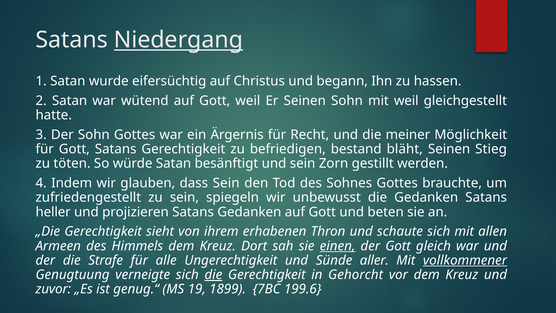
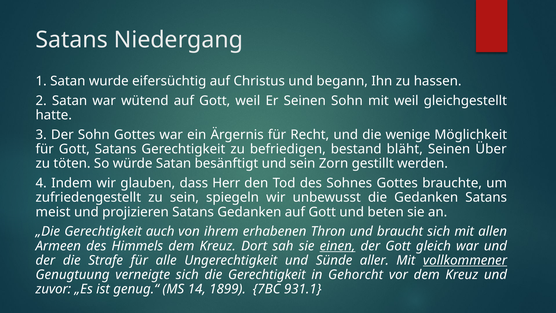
Niedergang underline: present -> none (178, 40)
meiner: meiner -> wenige (408, 135)
Stieg: Stieg -> Über (491, 149)
dass Sein: Sein -> Herr (226, 183)
heller: heller -> meist (53, 212)
sieht: sieht -> auch (160, 231)
schaute: schaute -> braucht (400, 231)
die underline: present -> none (213, 275)
19: 19 -> 14 (197, 289)
199.6: 199.6 -> 931.1 (303, 289)
